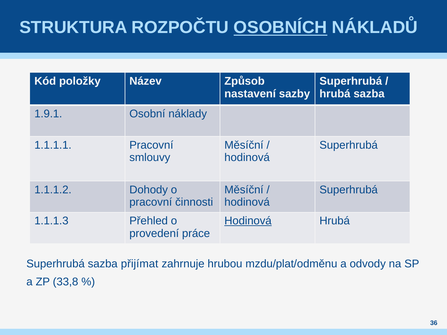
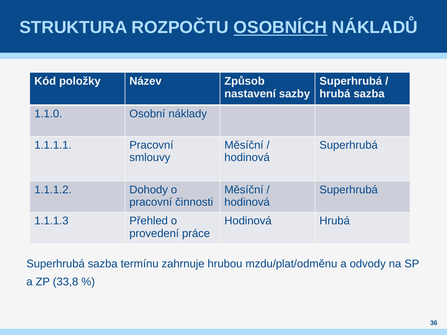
1.9.1: 1.9.1 -> 1.1.0 (48, 114)
Hodinová underline: present -> none (248, 221)
přijímat: přijímat -> termínu (140, 264)
